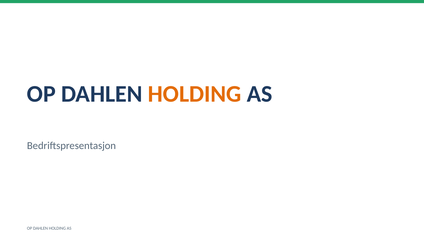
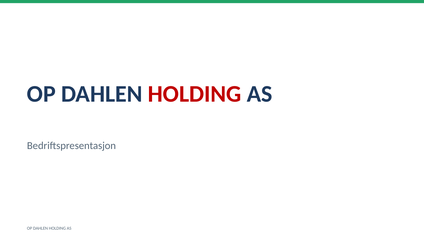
HOLDING colour: orange -> red (195, 94)
